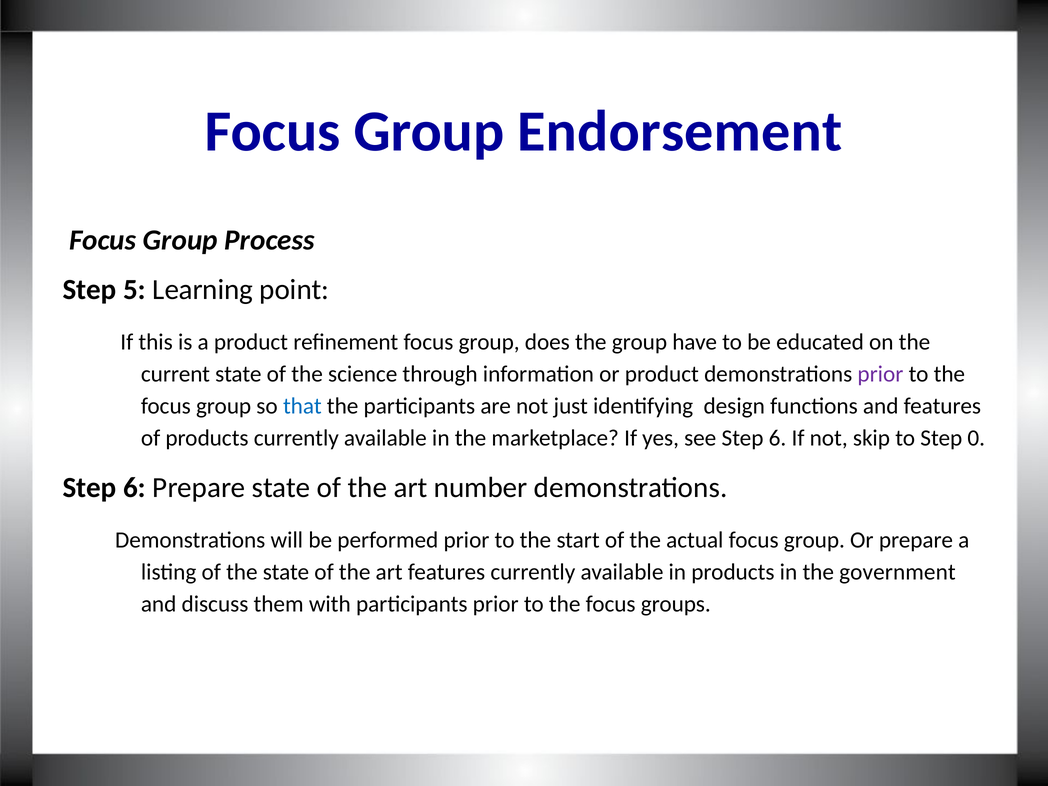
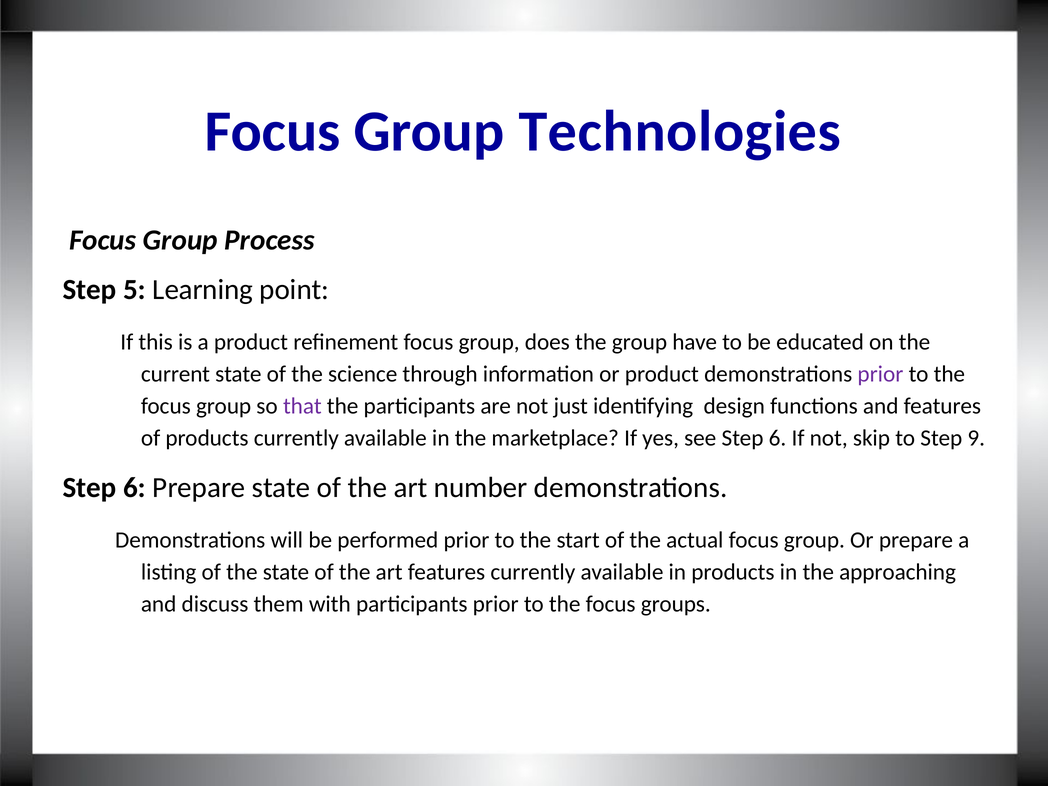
Endorsement: Endorsement -> Technologies (680, 131)
that colour: blue -> purple (302, 406)
0: 0 -> 9 (976, 438)
government: government -> approaching (898, 572)
